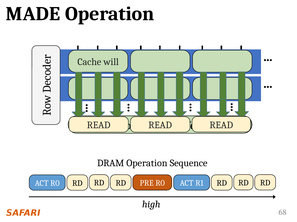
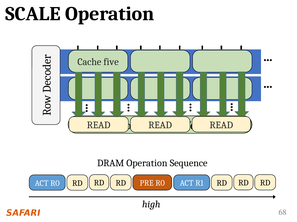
MADE: MADE -> SCALE (33, 14)
will: will -> five (111, 62)
